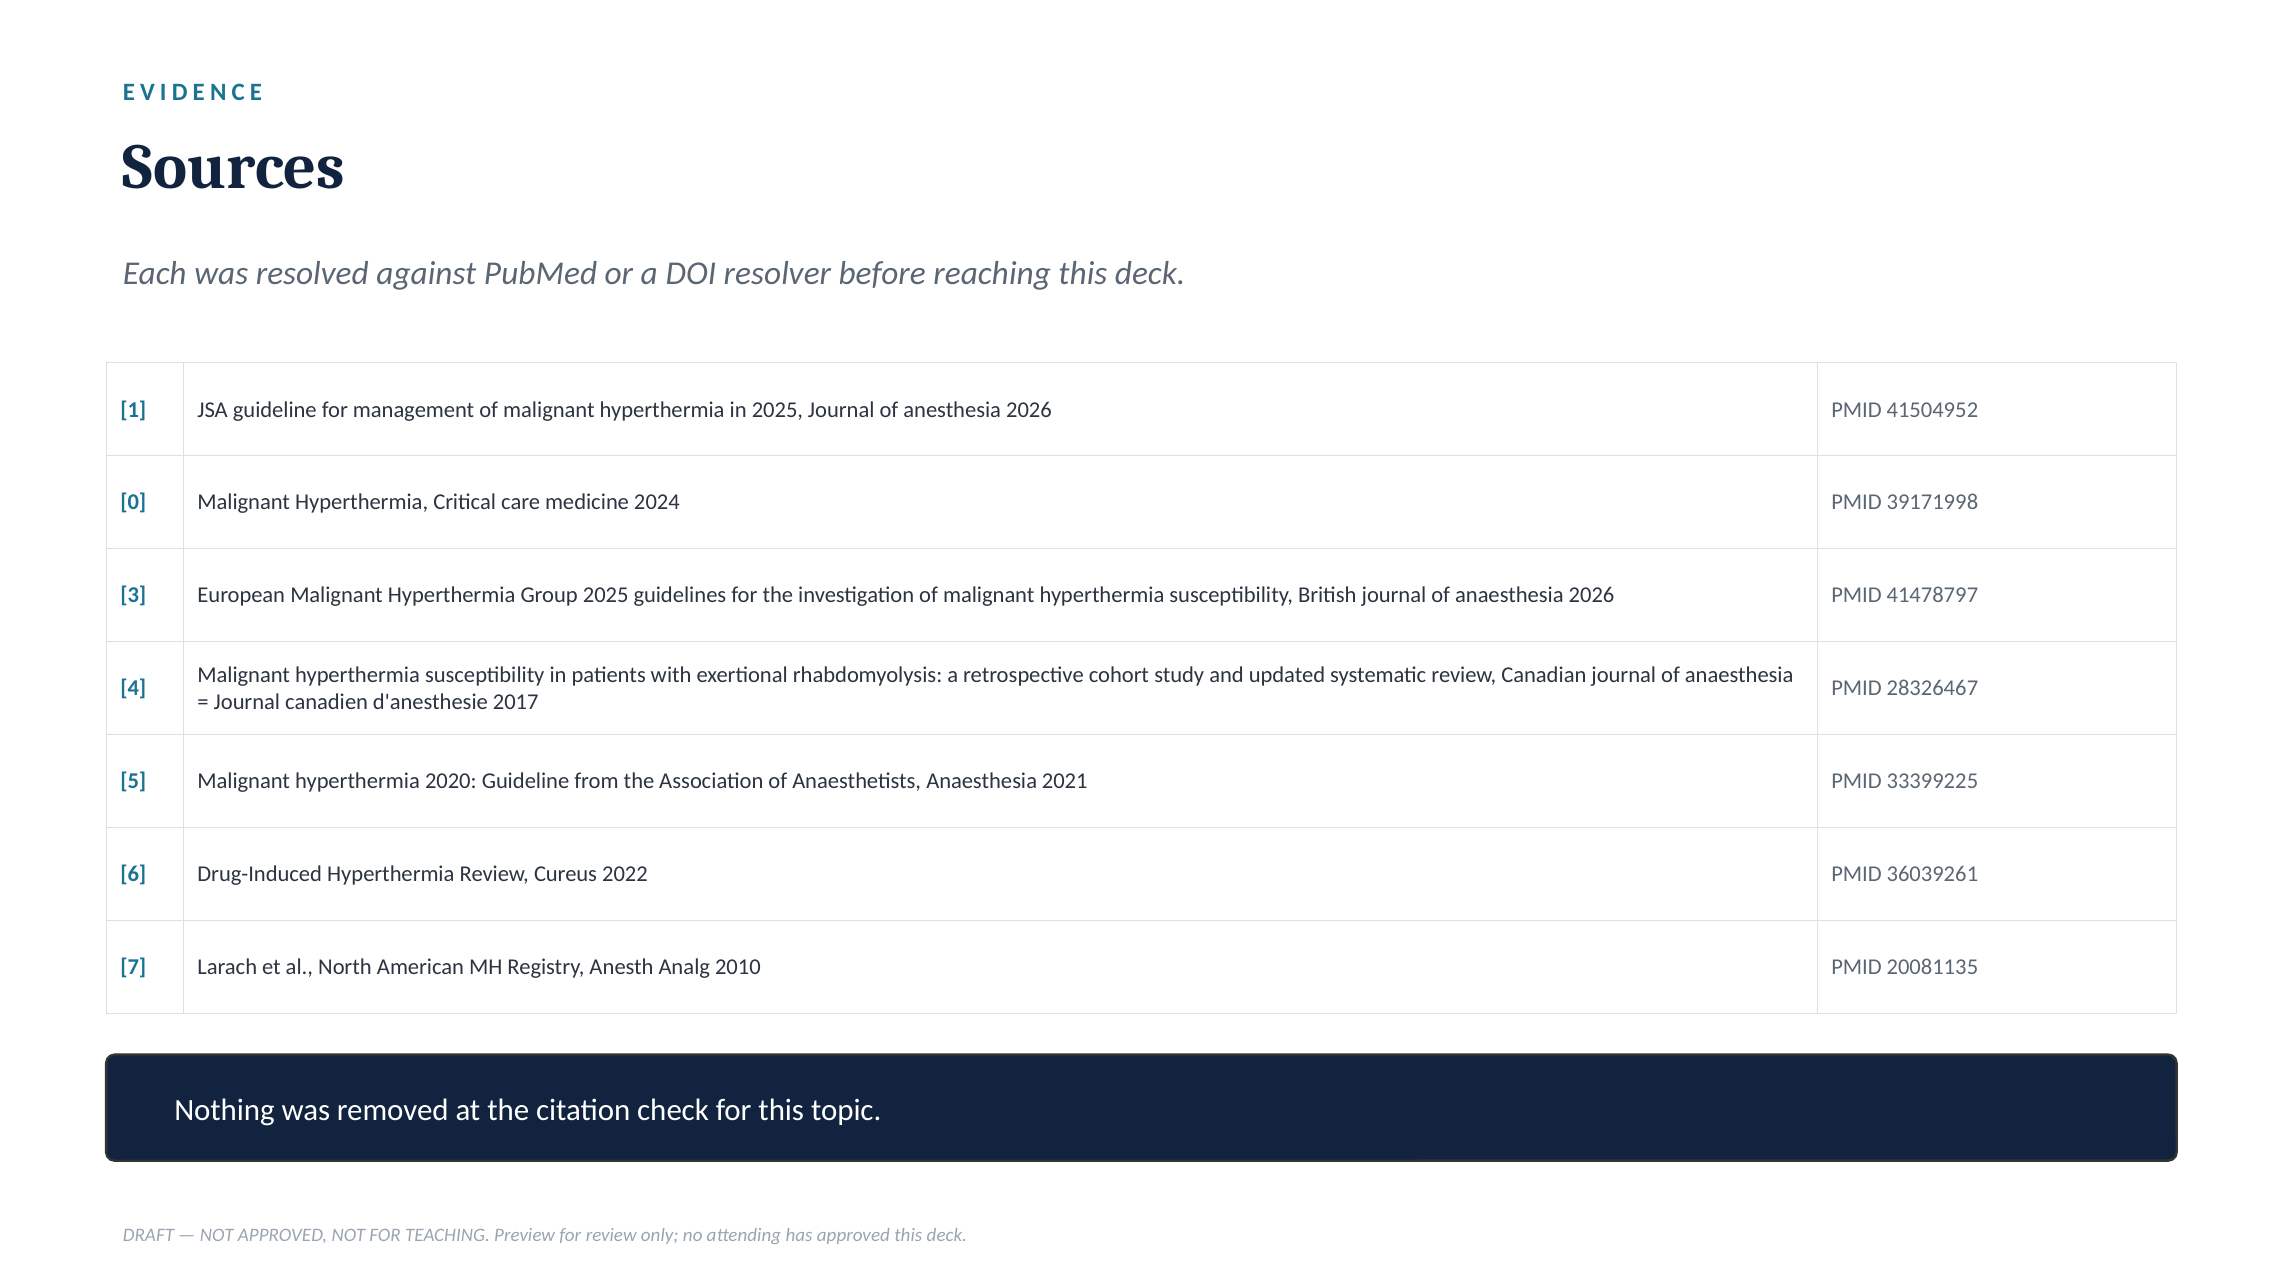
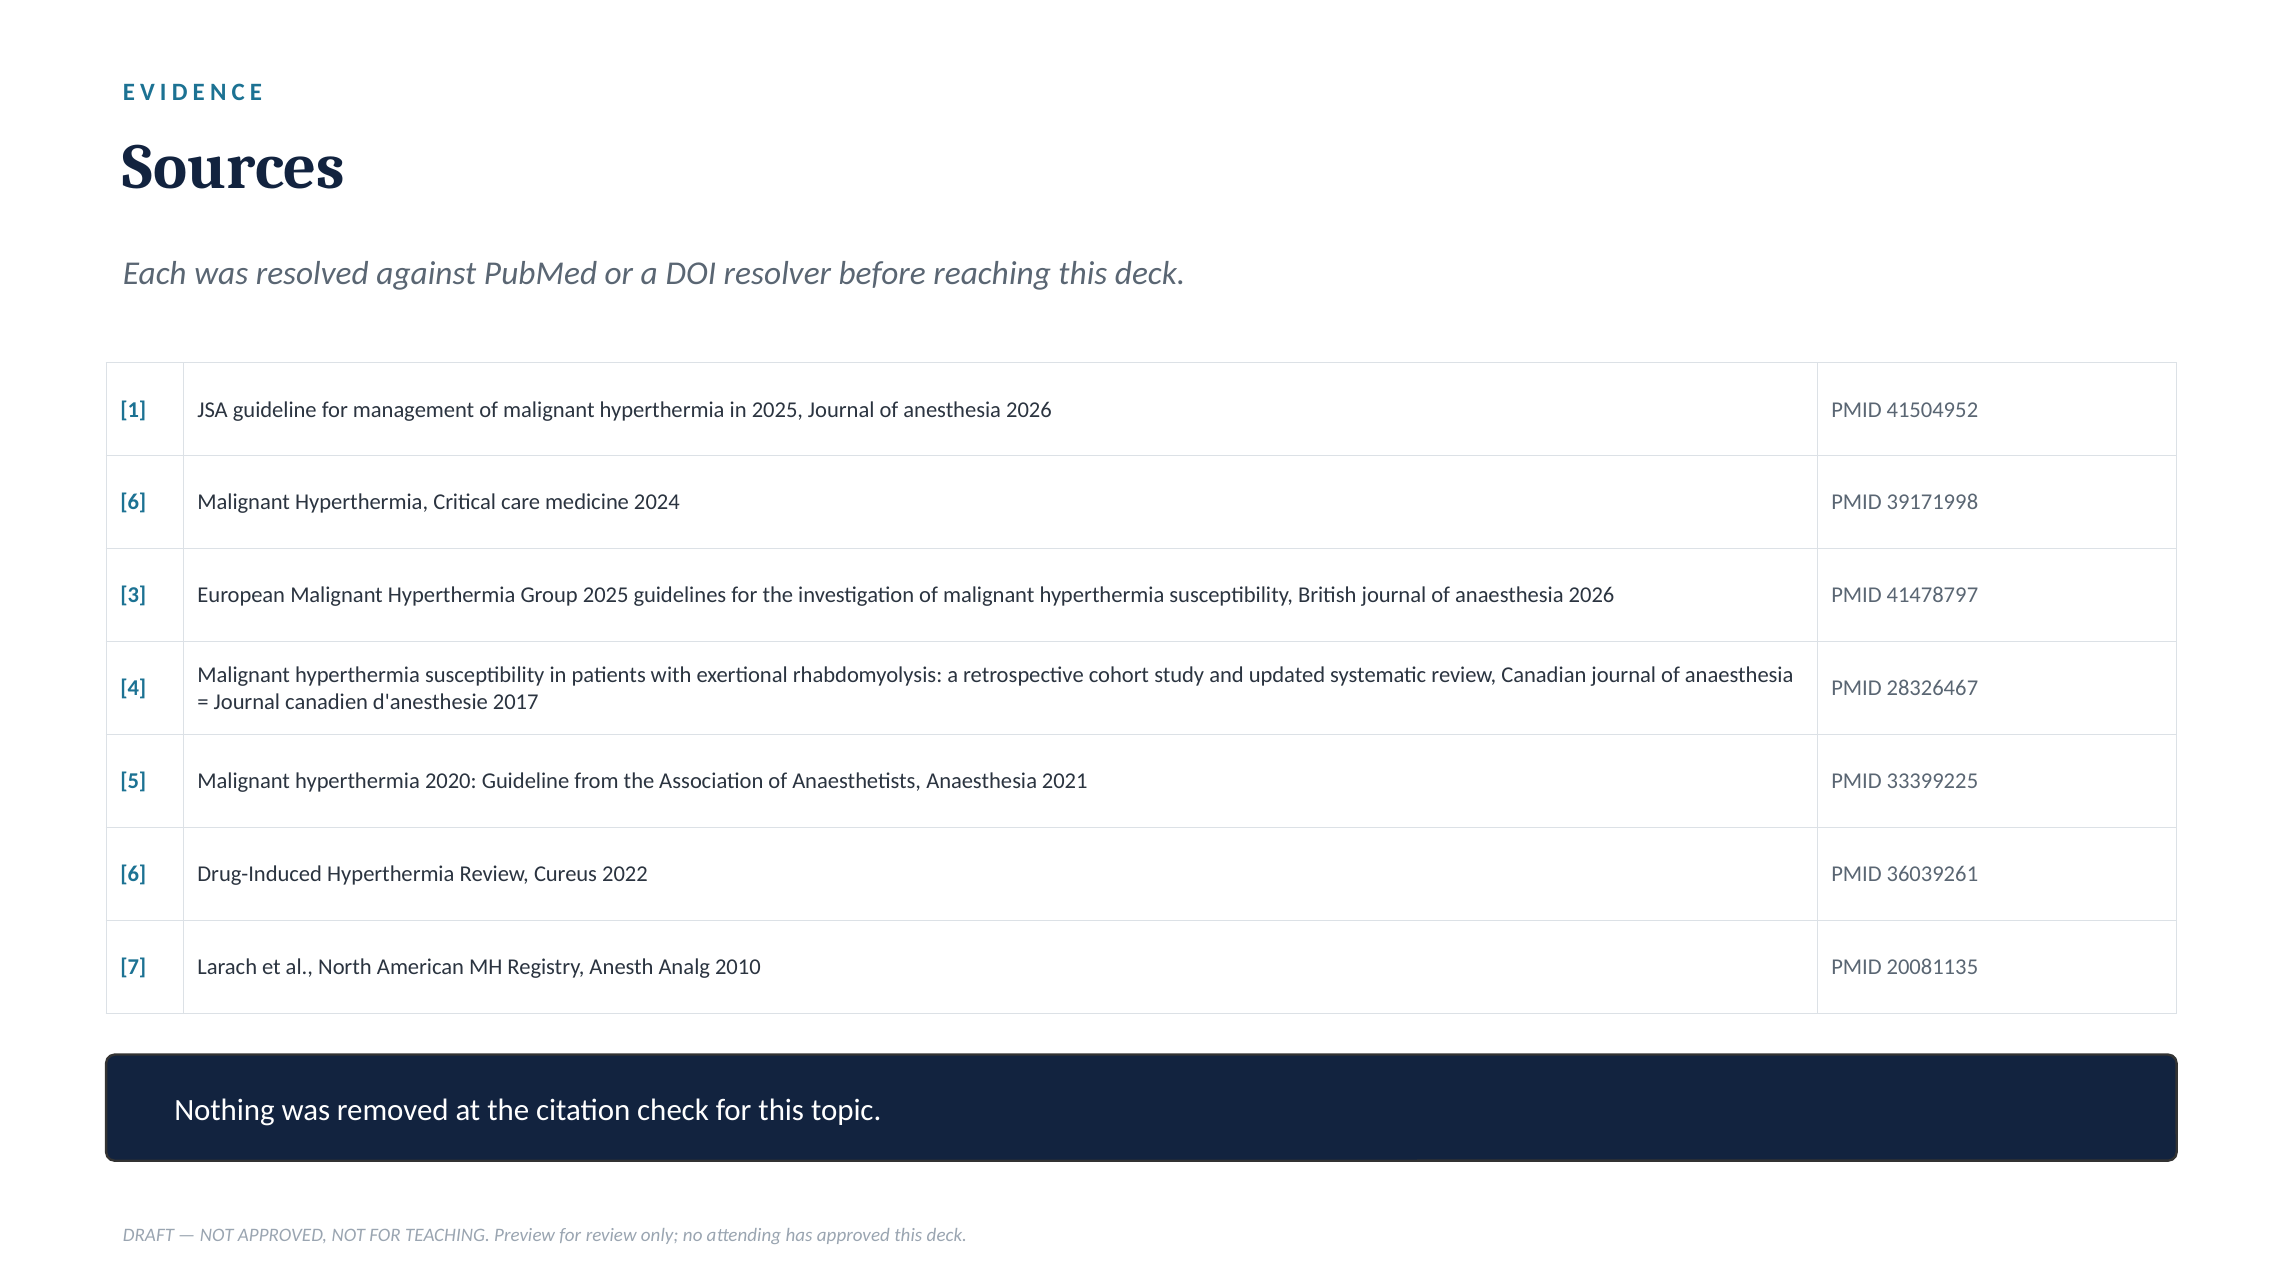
0: 0 -> 6 (133, 503)
